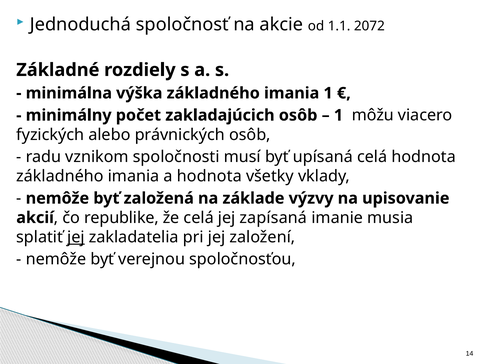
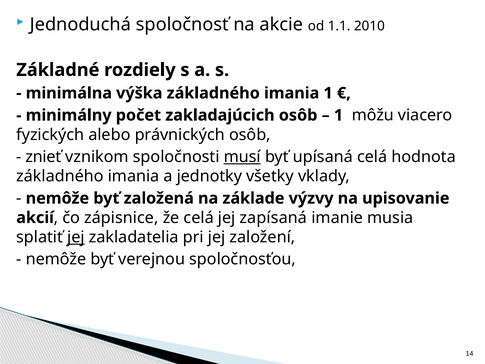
2072: 2072 -> 2010 (369, 26)
radu: radu -> znieť (43, 157)
musí underline: none -> present (242, 157)
a hodnota: hodnota -> jednotky (209, 176)
republike: republike -> zápisnice (121, 218)
